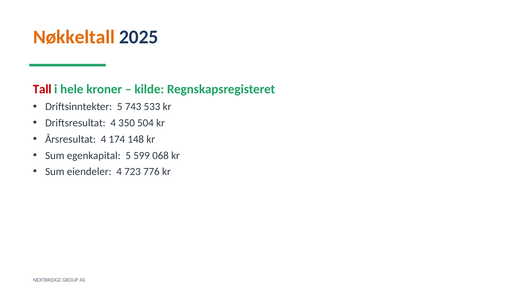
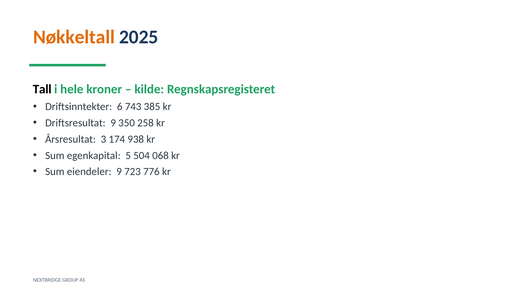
Tall colour: red -> black (42, 89)
Driftsinntekter 5: 5 -> 6 (120, 107)
533: 533 -> 385 (152, 107)
Driftsresultat 4: 4 -> 9 (113, 123)
504: 504 -> 258 (145, 123)
Årsresultat 4: 4 -> 3 (103, 139)
148: 148 -> 938 (136, 139)
599: 599 -> 504 (142, 155)
eiendeler 4: 4 -> 9 (119, 172)
